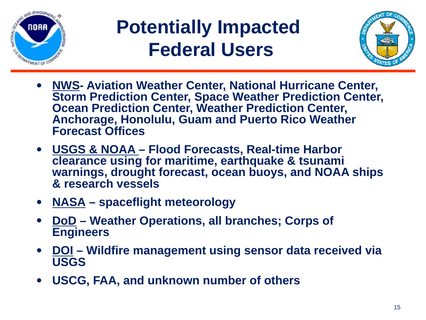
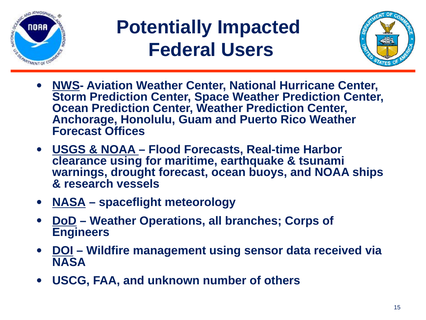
USGS: USGS -> NASA (69, 262)
